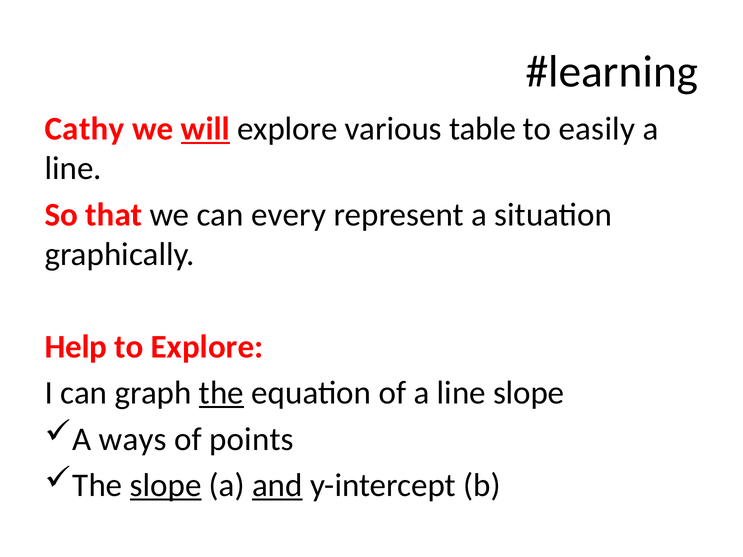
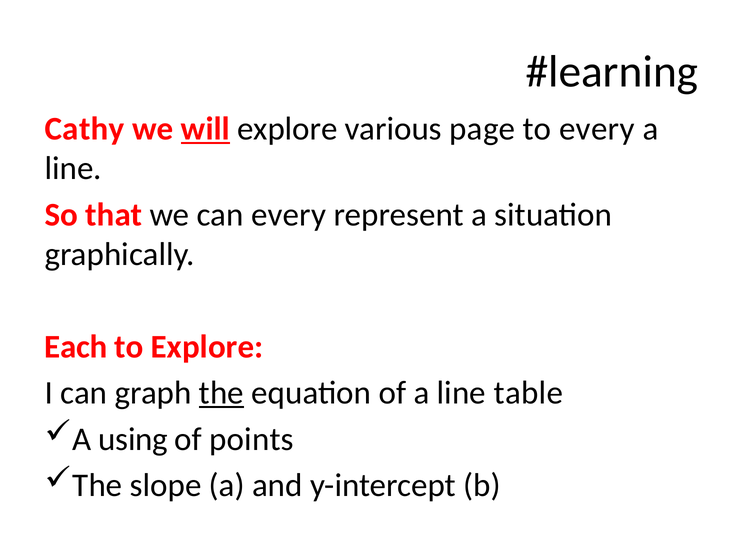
table: table -> page (482, 129)
to easily: easily -> every (597, 129)
Help: Help -> Each (76, 347)
line slope: slope -> table (528, 393)
ways: ways -> using (133, 439)
slope underline: present -> none (166, 486)
and underline: present -> none (277, 486)
